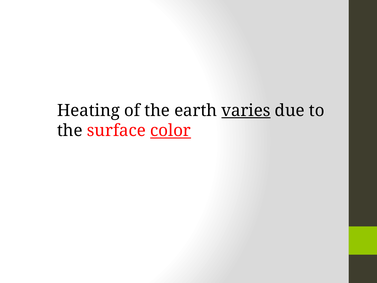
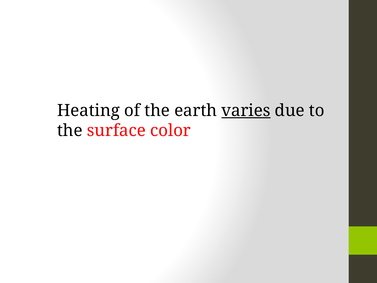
color underline: present -> none (171, 131)
